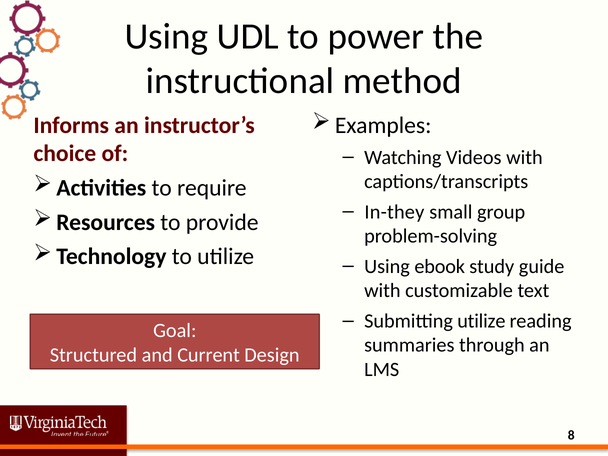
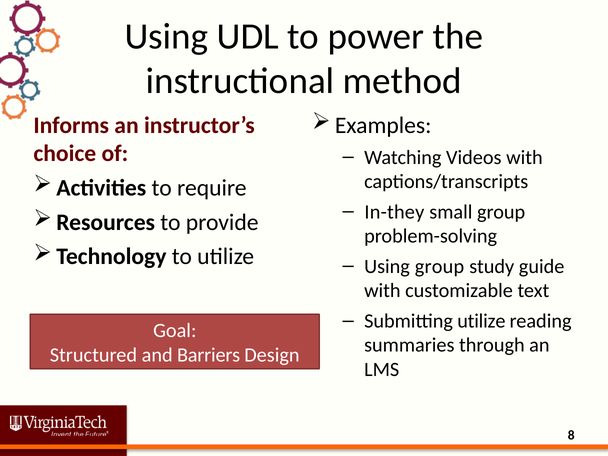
Using ebook: ebook -> group (440, 266)
Current: Current -> Barriers (209, 355)
